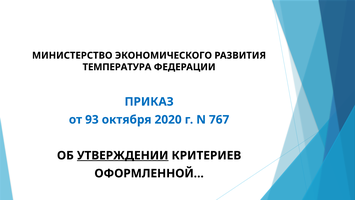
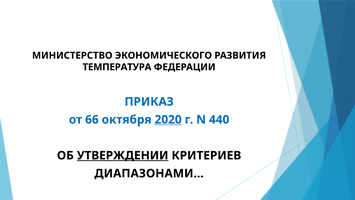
93: 93 -> 66 (92, 119)
2020 underline: none -> present (168, 119)
767: 767 -> 440 (219, 119)
ОФОРМЛЕННОЙ…: ОФОРМЛЕННОЙ… -> ДИАПАЗОНАМИ… (149, 173)
